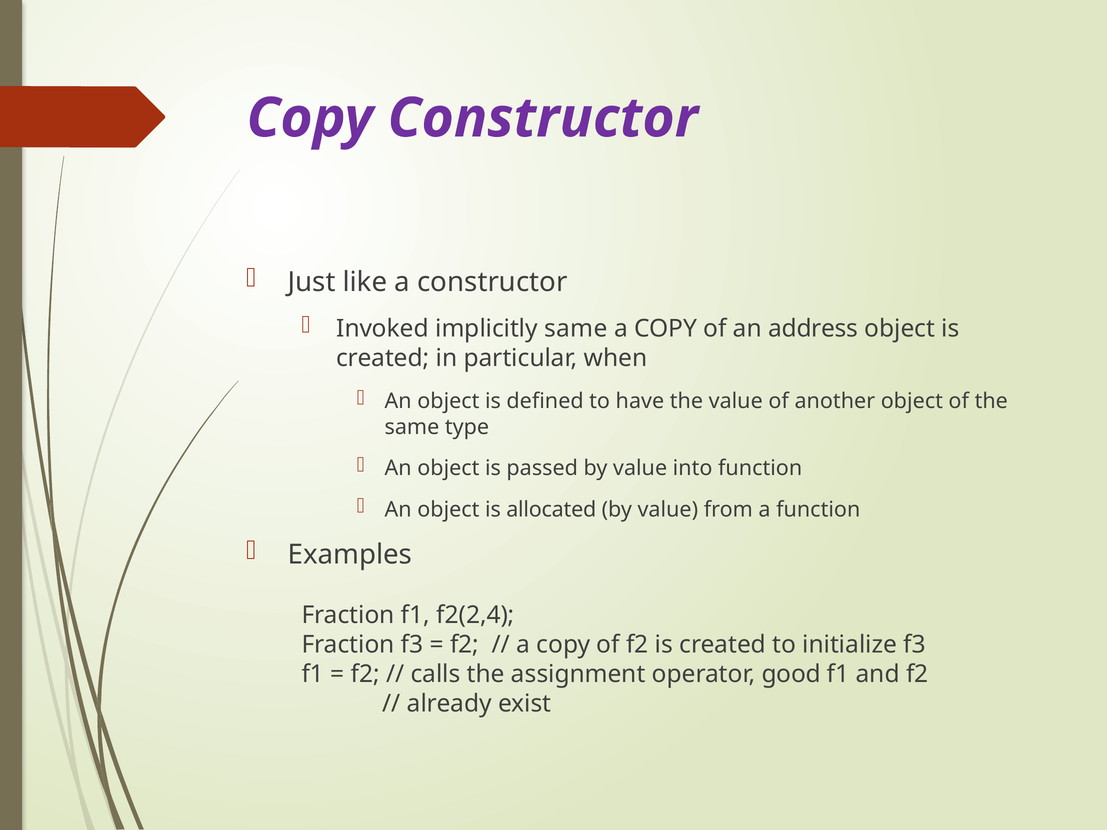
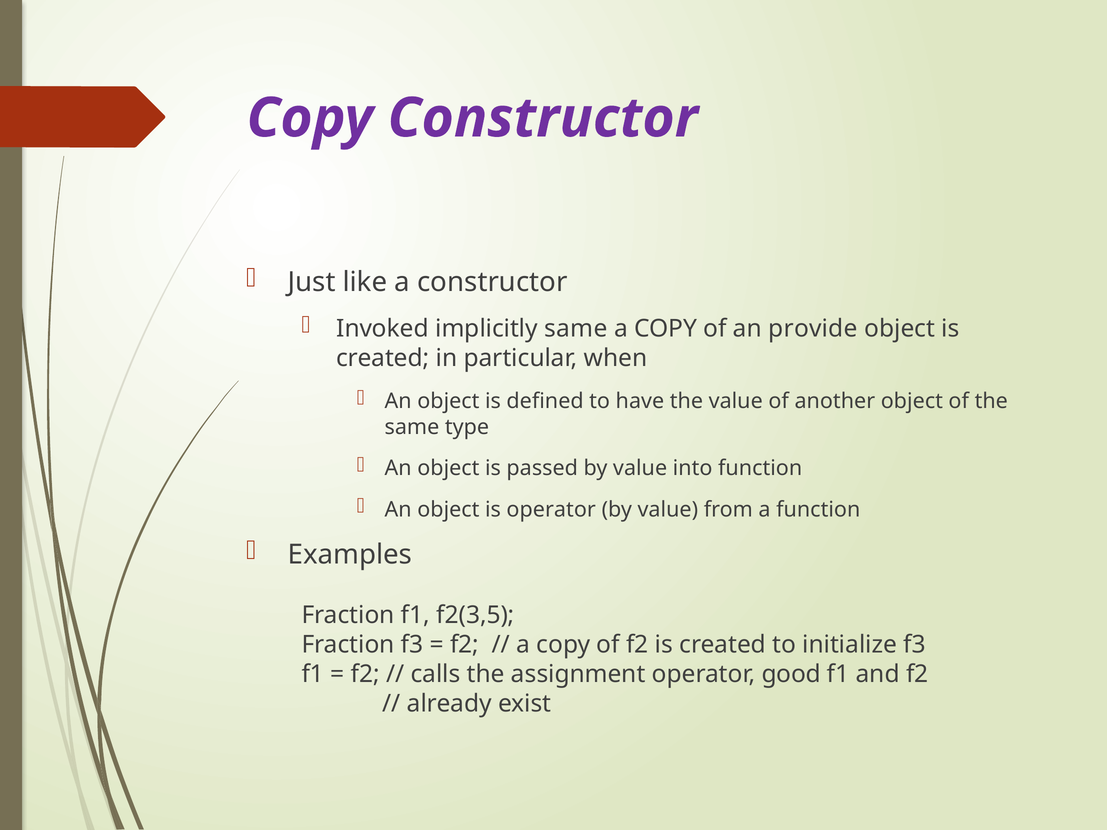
address: address -> provide (813, 329)
is allocated: allocated -> operator (551, 510)
f2(2,4: f2(2,4 -> f2(3,5 (475, 616)
